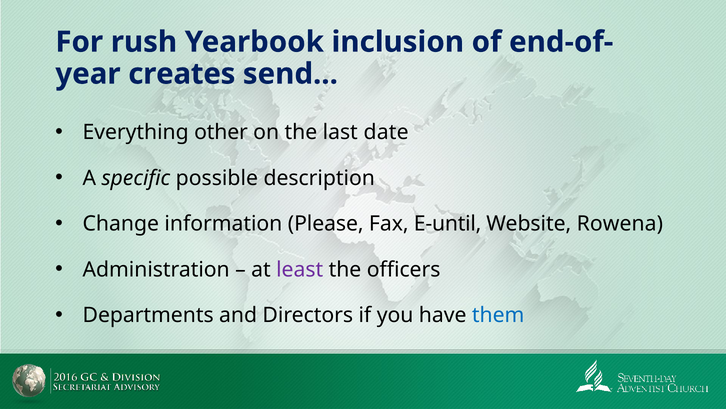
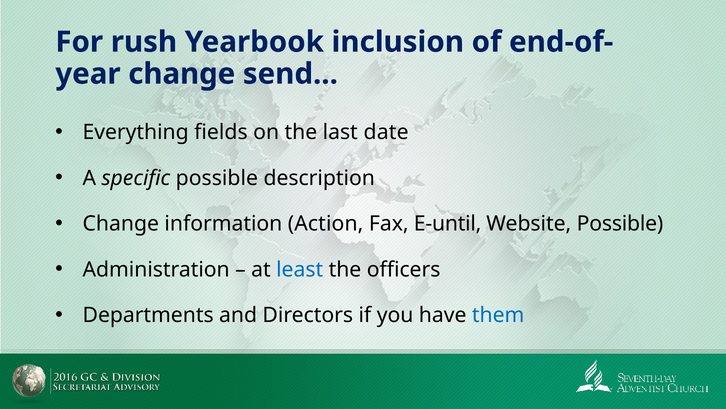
creates: creates -> change (182, 74)
other: other -> fields (221, 132)
Please: Please -> Action (326, 223)
Website Rowena: Rowena -> Possible (620, 223)
least colour: purple -> blue (300, 269)
